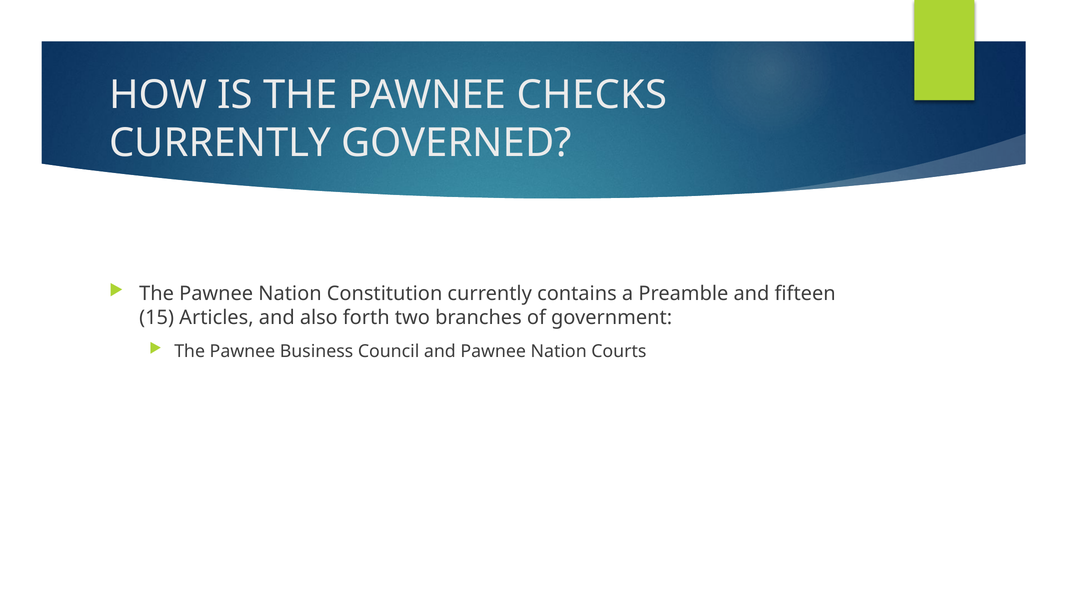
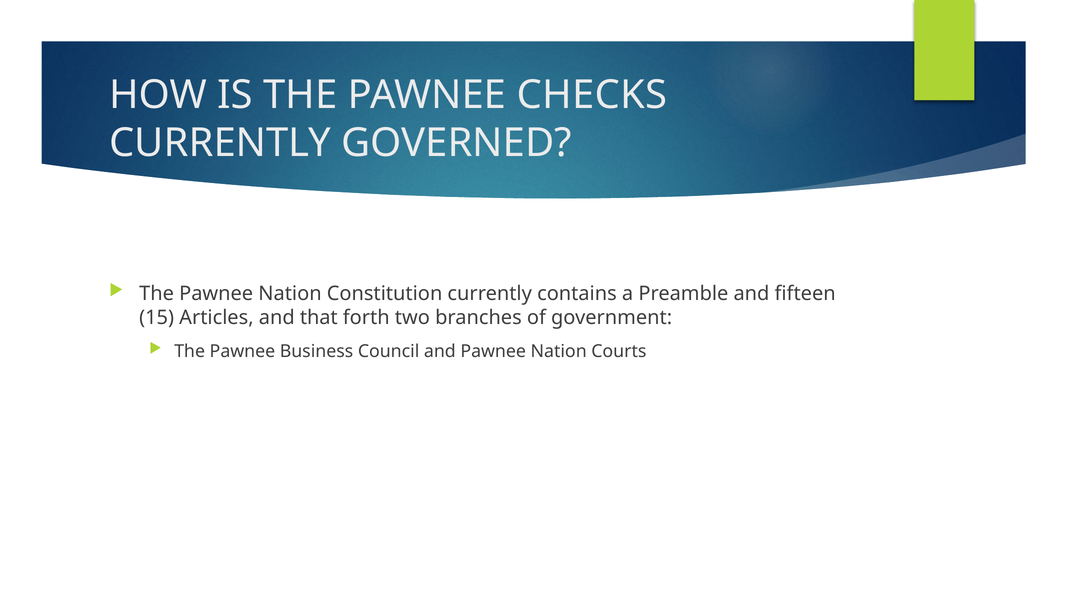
also: also -> that (319, 317)
